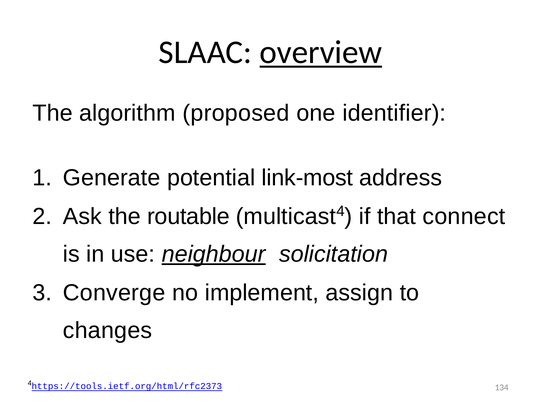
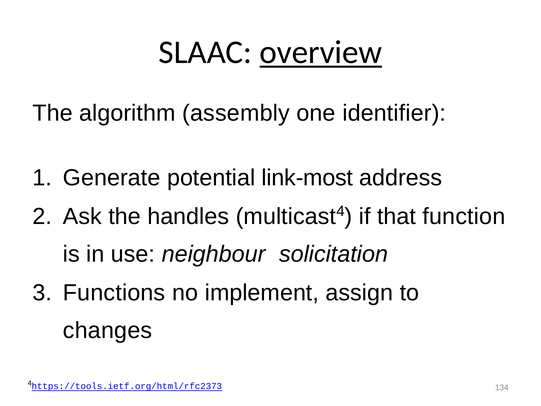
proposed: proposed -> assembly (236, 113)
routable: routable -> handles (188, 216)
connect: connect -> function (464, 216)
neighbour underline: present -> none (214, 254)
Converge: Converge -> Functions (114, 293)
